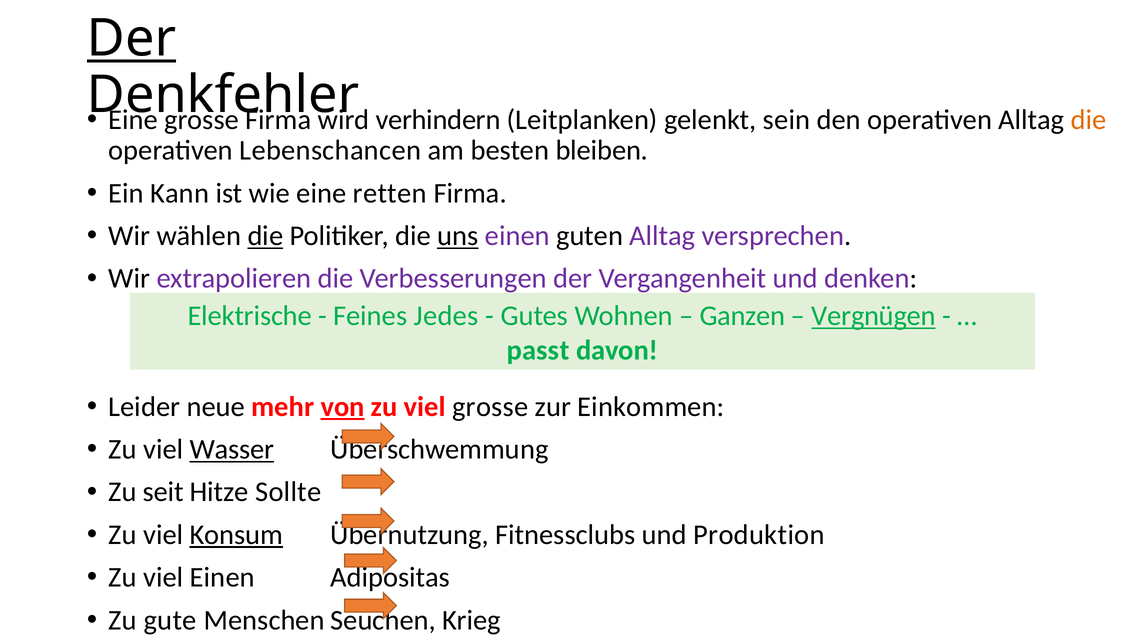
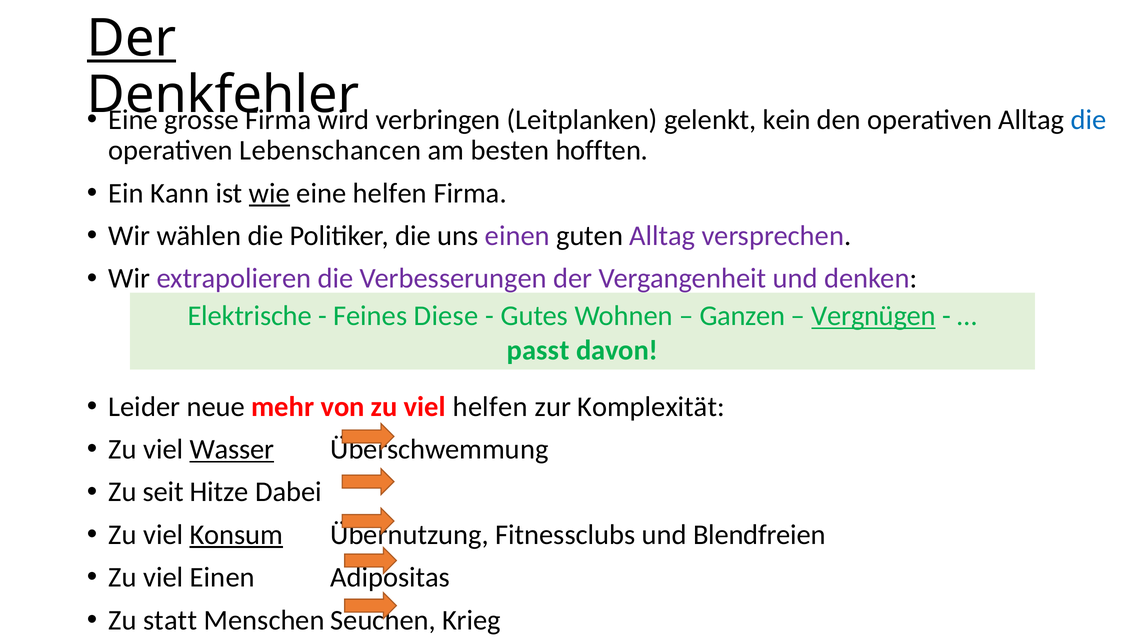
verhindern: verhindern -> verbringen (438, 120)
sein: sein -> kein (787, 120)
die colour: orange -> blue (1089, 120)
bleiben: bleiben -> hofften (602, 150)
wie underline: none -> present (269, 193)
eine retten: retten -> helfen (390, 193)
die underline: present -> none (265, 236)
uns underline: present -> none (458, 236)
Jedes: Jedes -> Diese (446, 316)
von underline: present -> none (343, 407)
viel grosse: grosse -> helfen (490, 407)
Einkommen: Einkommen -> Komplexität (651, 407)
Sollte: Sollte -> Dabei (288, 492)
Produktion: Produktion -> Blendfreien (759, 535)
gute: gute -> statt (170, 620)
